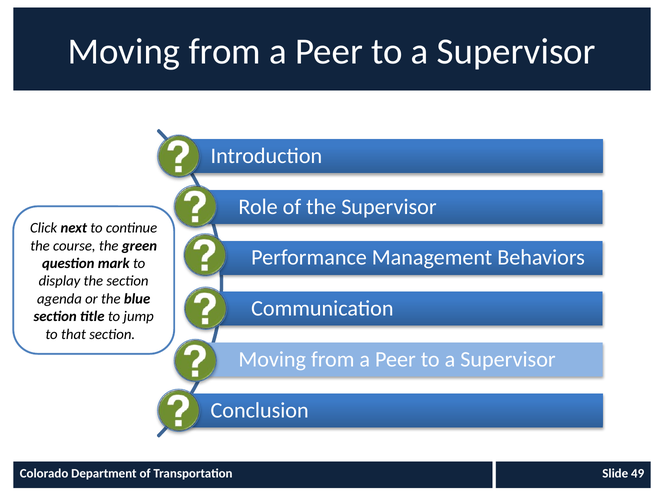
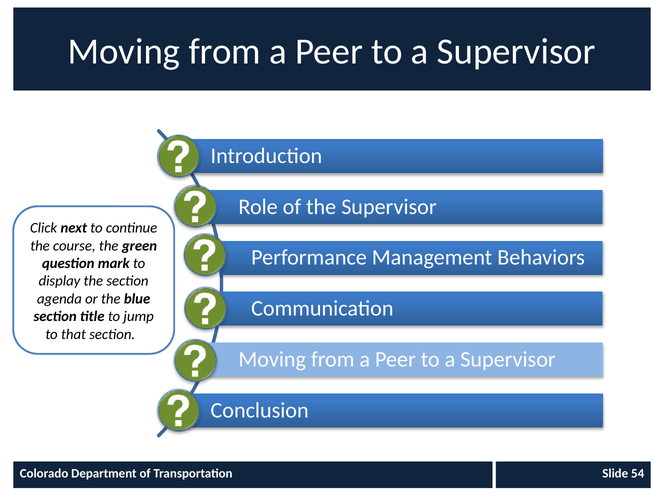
49: 49 -> 54 (638, 474)
